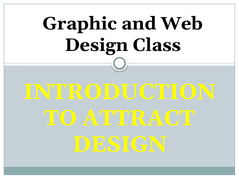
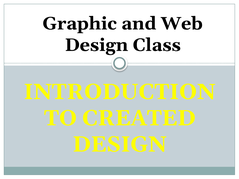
ATTRACT: ATTRACT -> CREATED (139, 118)
